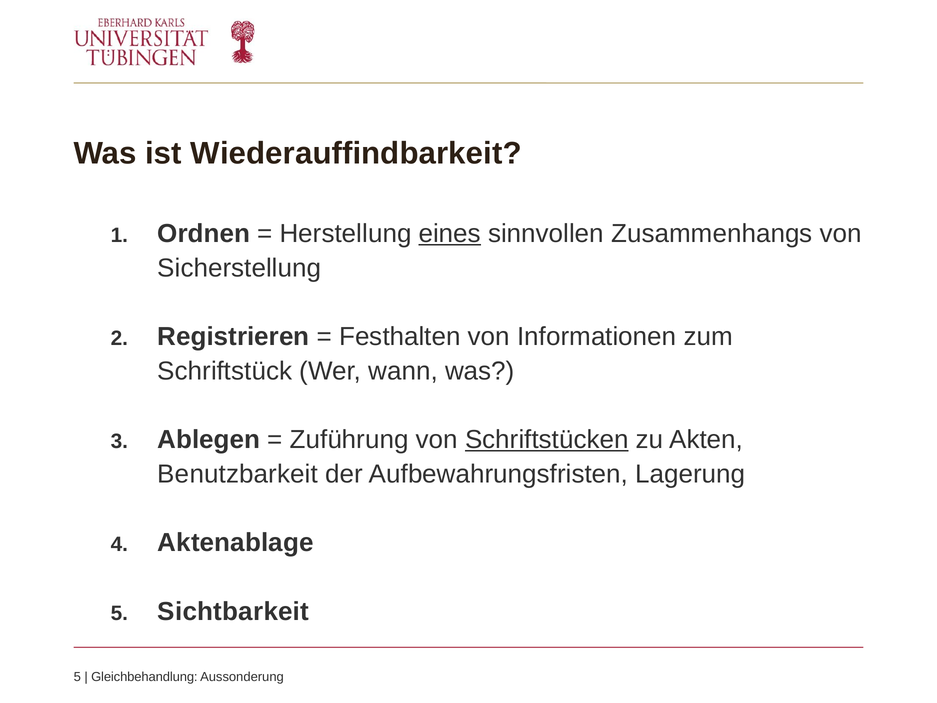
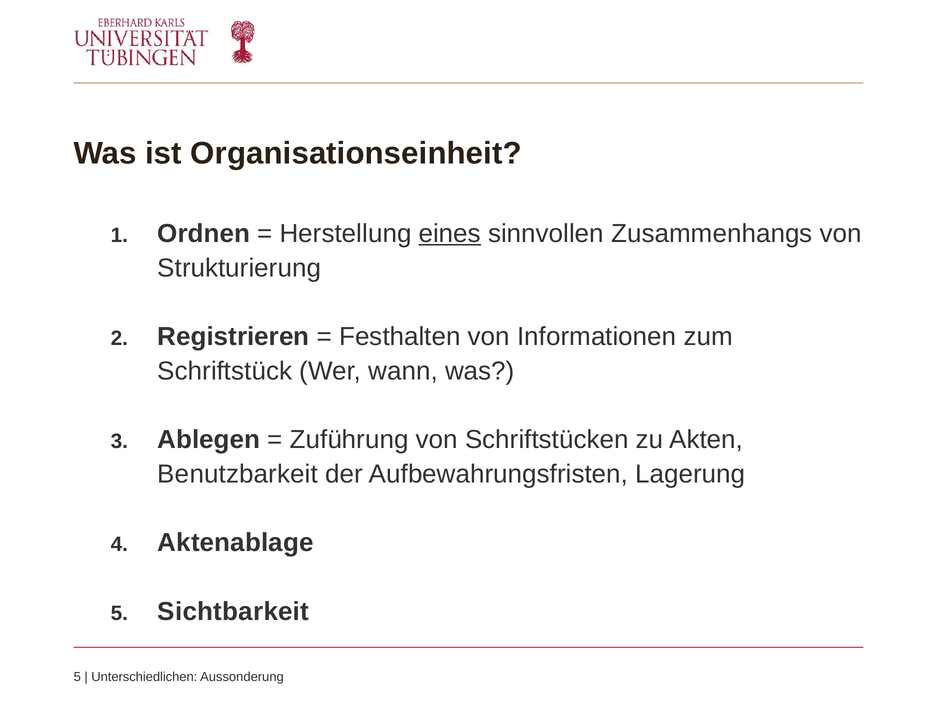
Wiederauffindbarkeit: Wiederauffindbarkeit -> Organisationseinheit (356, 153)
Sicherstellung: Sicherstellung -> Strukturierung (239, 268)
Schriftstücken underline: present -> none (547, 440)
Gleichbehandlung: Gleichbehandlung -> Unterschiedlichen (144, 677)
